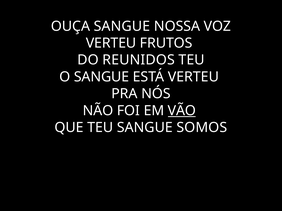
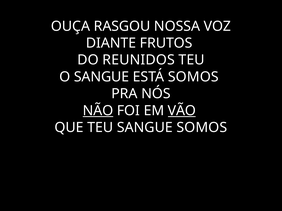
OUÇA SANGUE: SANGUE -> RASGOU (122, 26)
VERTEU: VERTEU -> DIANTE (111, 43)
ESTÁ VERTEU: VERTEU -> SOMOS (193, 77)
NÃO underline: none -> present (98, 111)
